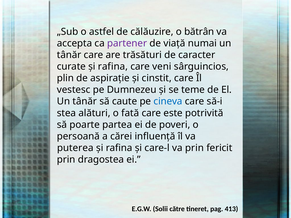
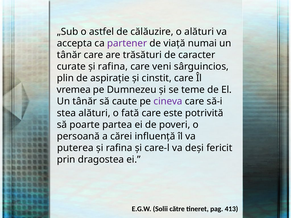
o bătrân: bătrân -> alături (199, 32)
vestesc: vestesc -> vremea (74, 90)
cineva colour: blue -> purple (168, 102)
va prin: prin -> deşi (194, 148)
